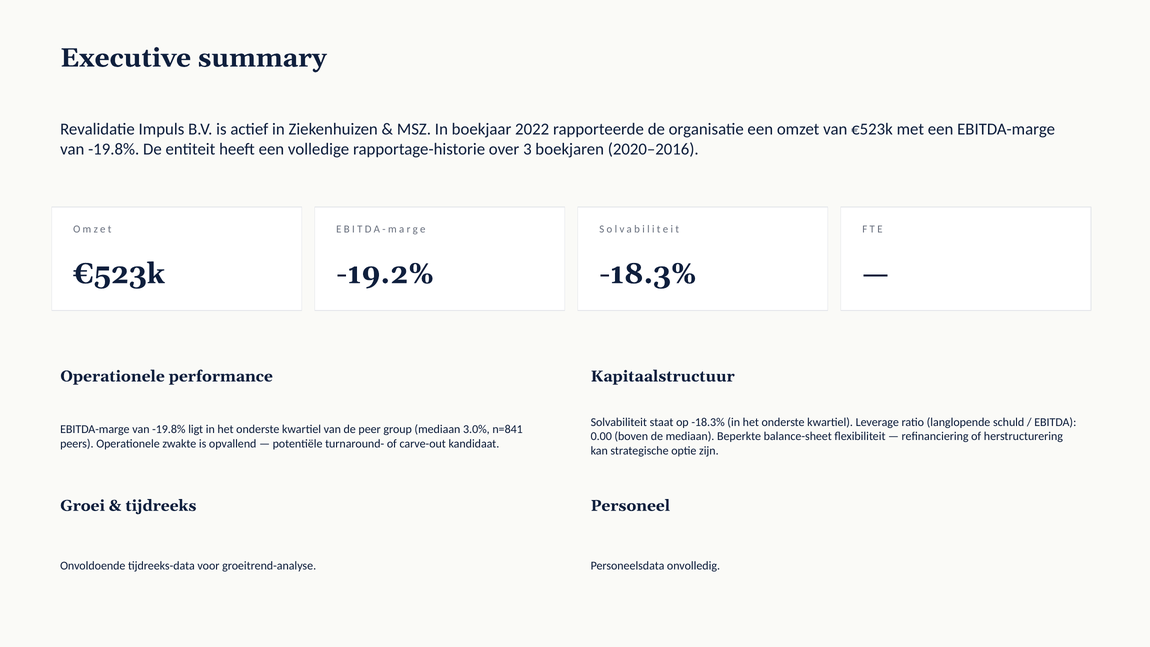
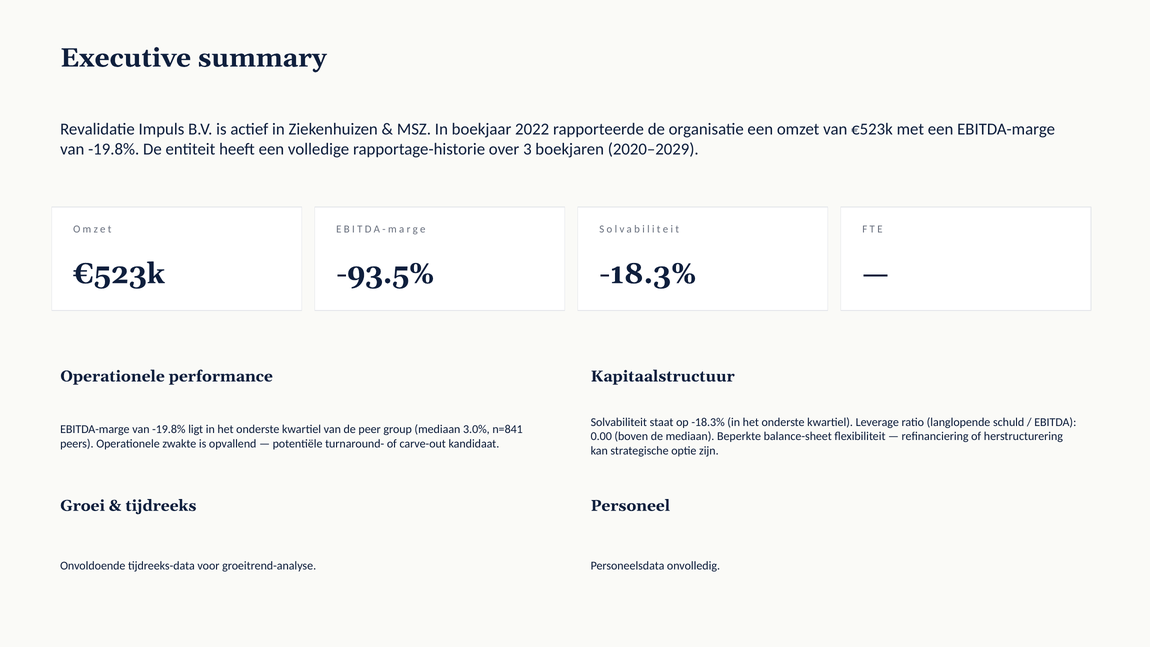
2020–2016: 2020–2016 -> 2020–2029 (653, 149)
-19.2%: -19.2% -> -93.5% (385, 274)
